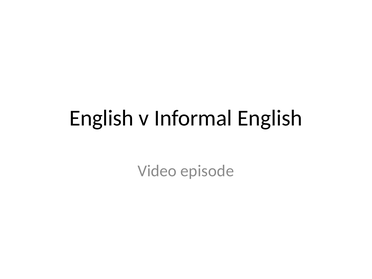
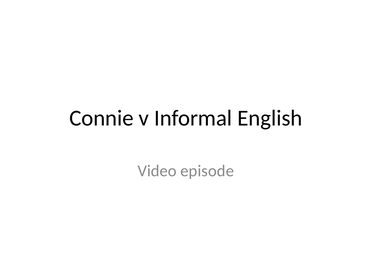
English: English -> Connie (101, 118)
